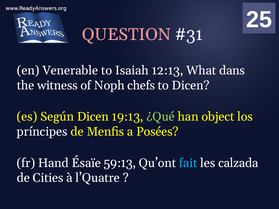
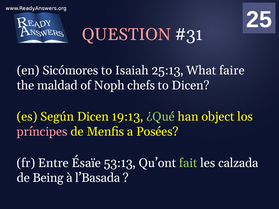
Venerable: Venerable -> Sicómores (70, 71)
12:13: 12:13 -> 25:13 (168, 71)
dans: dans -> faire (232, 71)
witness: witness -> maldad (57, 85)
príncipes colour: white -> pink (42, 132)
Hand: Hand -> Entre (53, 163)
59:13: 59:13 -> 53:13 (120, 163)
fait colour: light blue -> light green (188, 163)
Cities: Cities -> Being (48, 178)
l’Quatre: l’Quatre -> l’Basada (98, 178)
